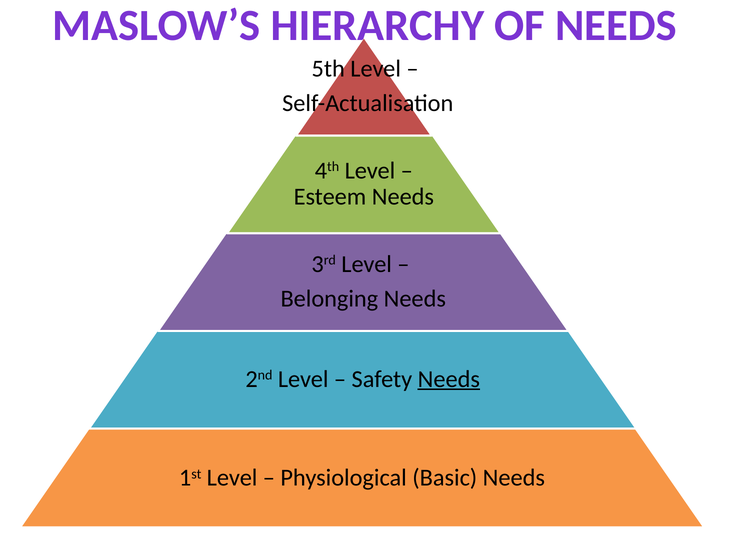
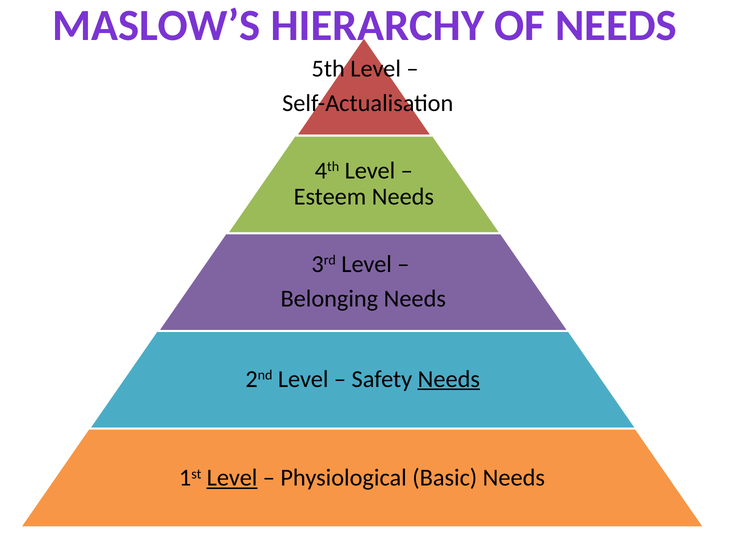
Level underline: none -> present (232, 478)
